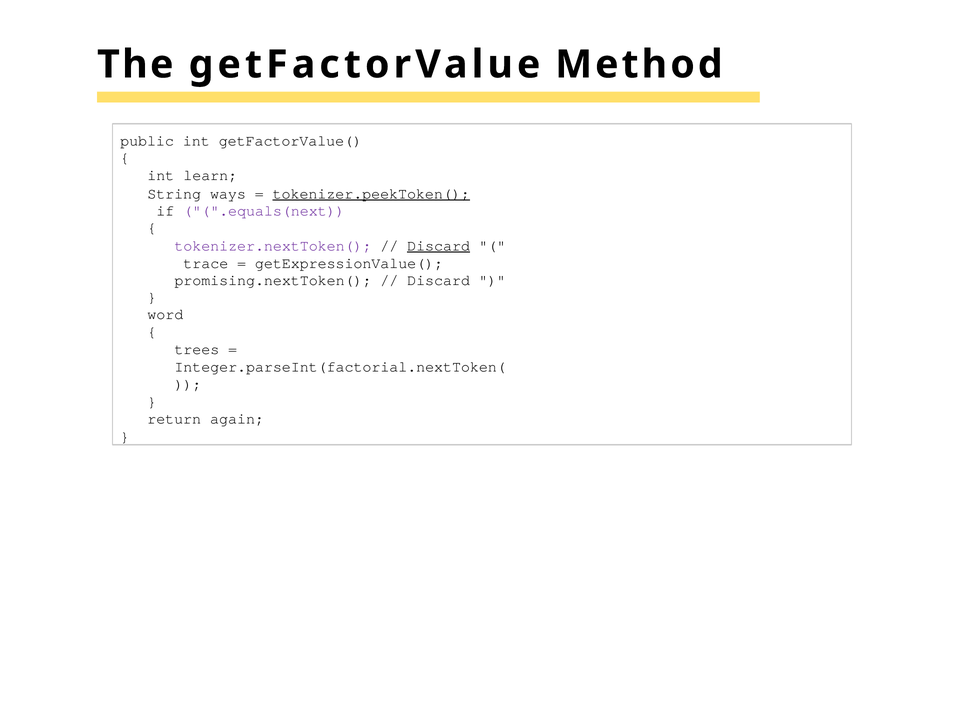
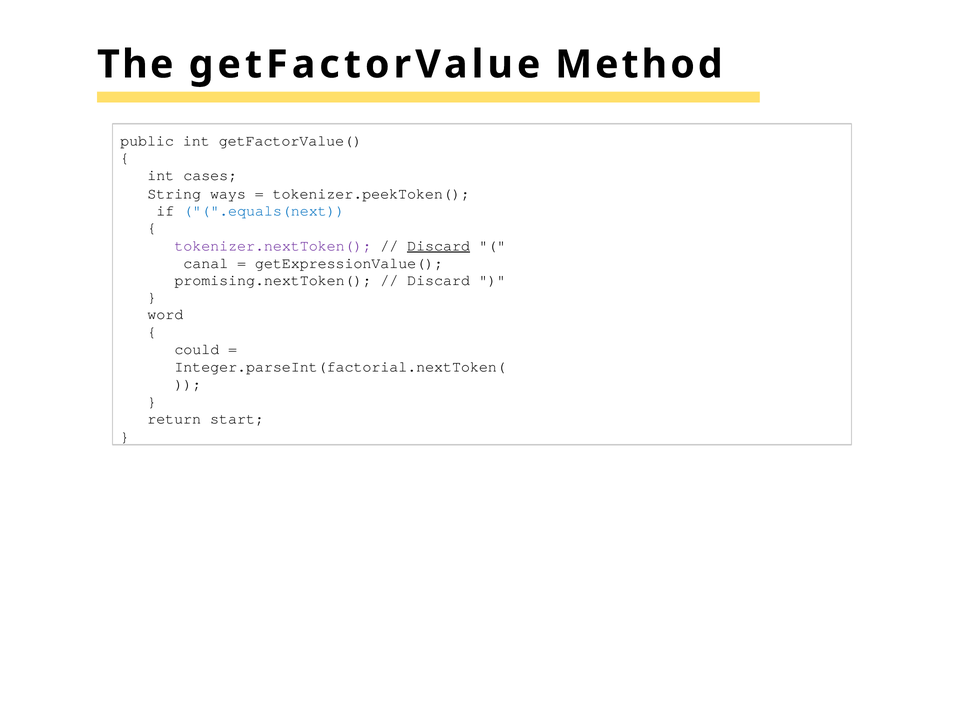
learn: learn -> cases (210, 175)
tokenizer.peekToken( underline: present -> none (371, 194)
.equals(next colour: purple -> blue (264, 211)
trace: trace -> canal (206, 263)
trees: trees -> could (197, 349)
again: again -> start (237, 419)
